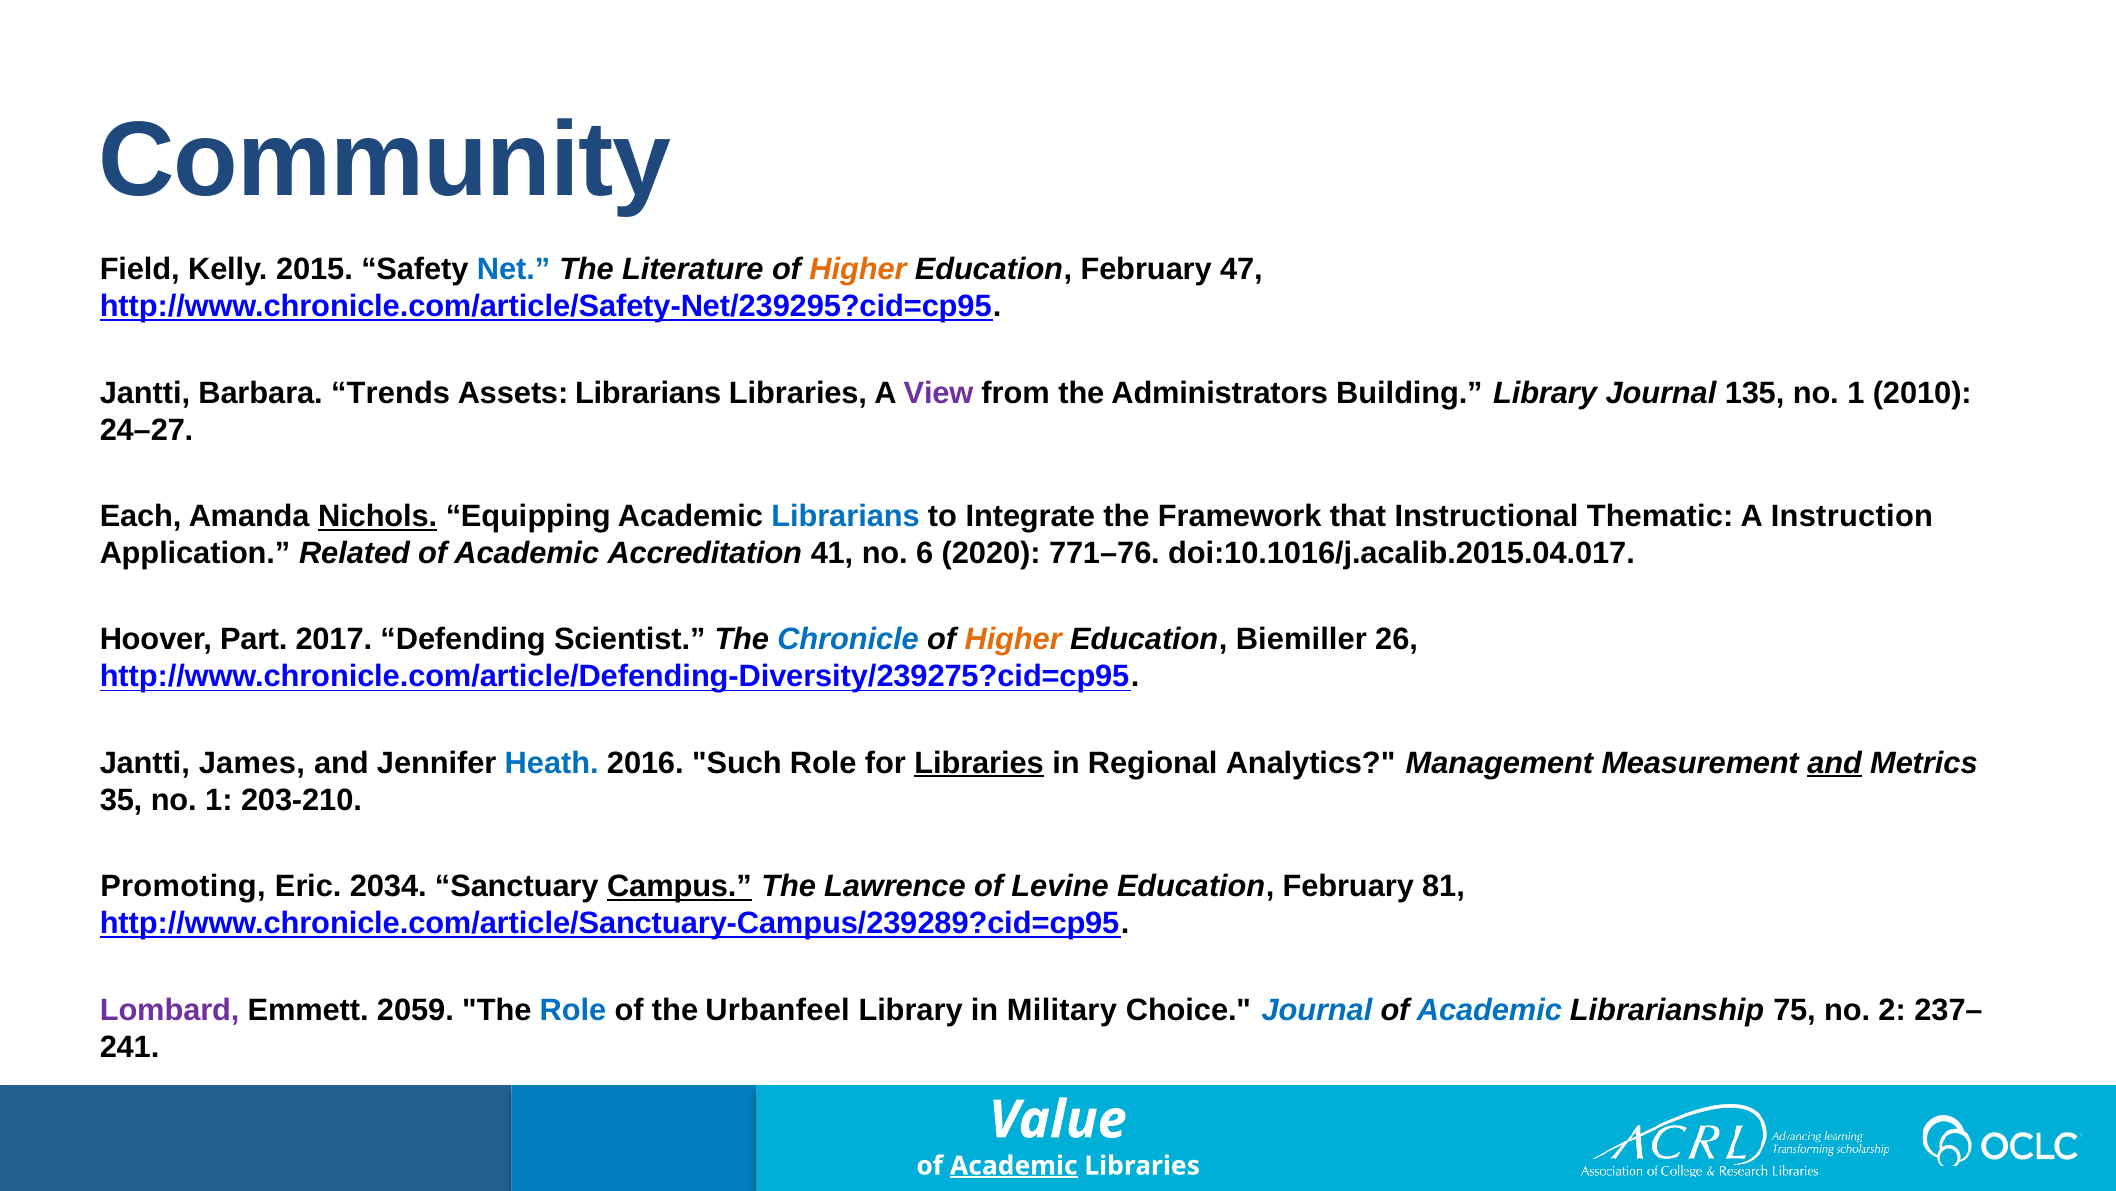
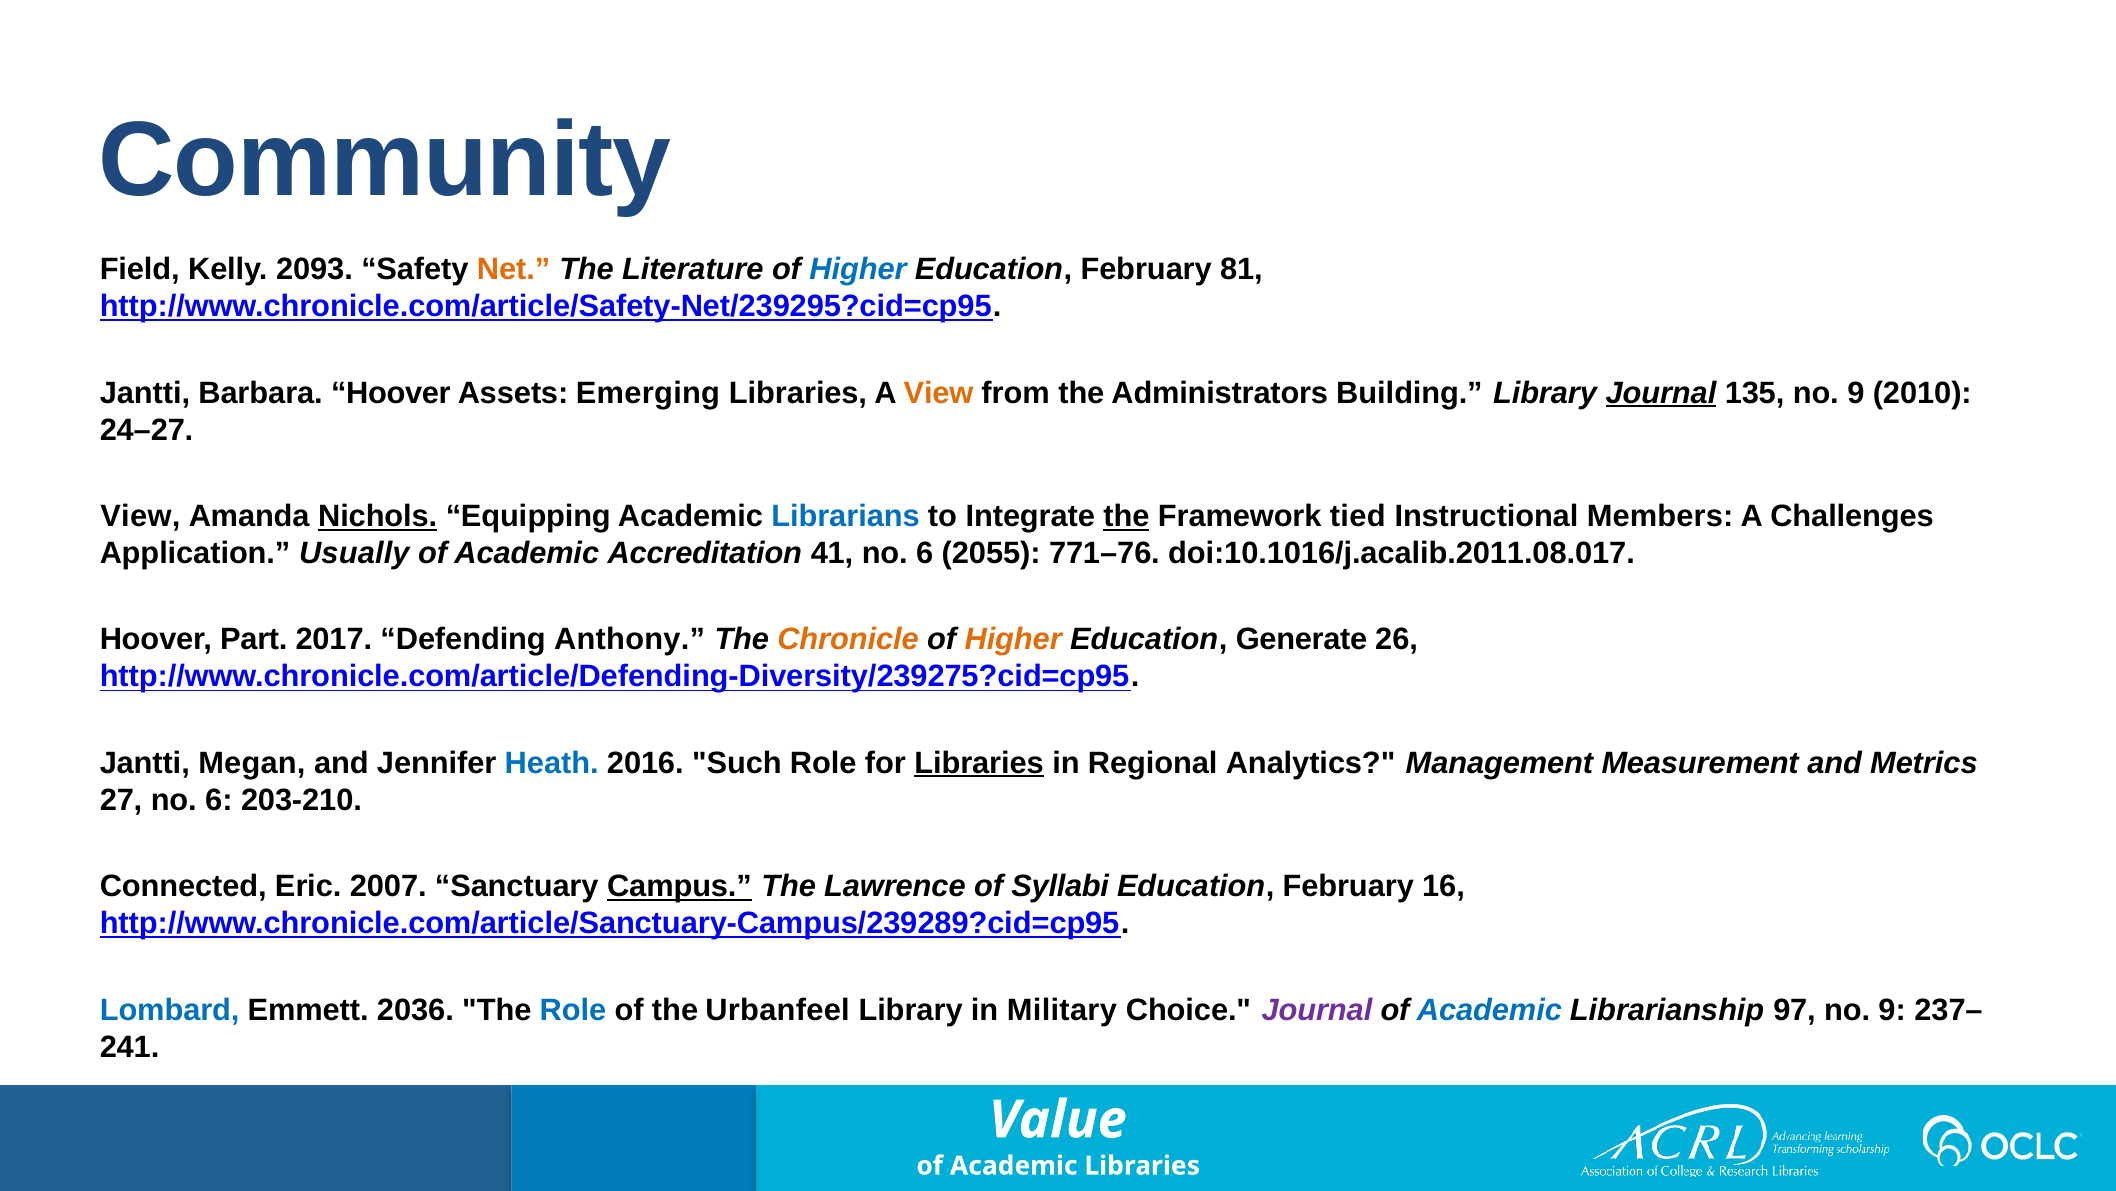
2015: 2015 -> 2093 (314, 269)
Net colour: blue -> orange (514, 269)
Higher colour: orange -> blue (858, 269)
47: 47 -> 81 (1241, 269)
Barbara Trends: Trends -> Hoover (391, 393)
Assets Librarians: Librarians -> Emerging (648, 393)
View colour: purple -> orange (938, 393)
Journal underline: none -> present (1661, 393)
135 no 1: 1 -> 9 (1856, 393)
Each: Each -> View (140, 516)
the underline: none -> present (1126, 516)
that: that -> tied (1358, 516)
Thematic: Thematic -> Members (1660, 516)
Instruction: Instruction -> Challenges (1852, 516)
Related: Related -> Usually (354, 553)
2020: 2020 -> 2055 (991, 553)
doi:10.1016/j.acalib.2015.04.017: doi:10.1016/j.acalib.2015.04.017 -> doi:10.1016/j.acalib.2011.08.017 (1401, 553)
Scientist: Scientist -> Anthony (630, 639)
Chronicle colour: blue -> orange (848, 639)
Biemiller: Biemiller -> Generate (1302, 639)
James: James -> Megan (252, 763)
and underline: present -> none (1835, 763)
35: 35 -> 27 (121, 800)
1: 1 -> 6 (219, 800)
Promoting: Promoting -> Connected (183, 886)
2034: 2034 -> 2007 (388, 886)
Levine: Levine -> Syllabi (1060, 886)
81: 81 -> 16 (1443, 886)
Lombard colour: purple -> blue (170, 1009)
2059: 2059 -> 2036 (415, 1009)
Journal colour: blue -> purple (1317, 1009)
75: 75 -> 97 (1794, 1009)
2: 2 -> 9 (1892, 1009)
Academic underline: present -> none (1014, 1165)
